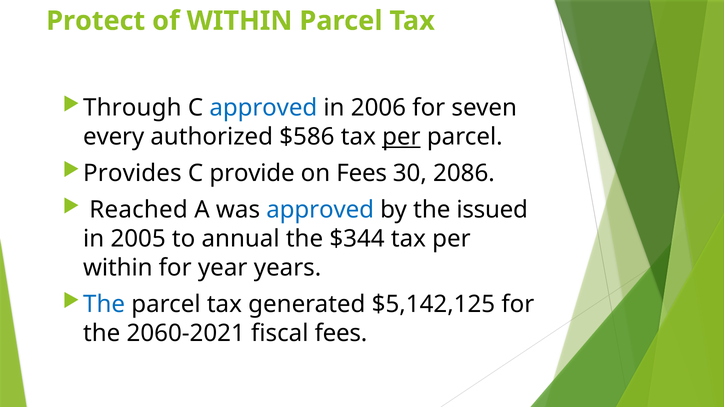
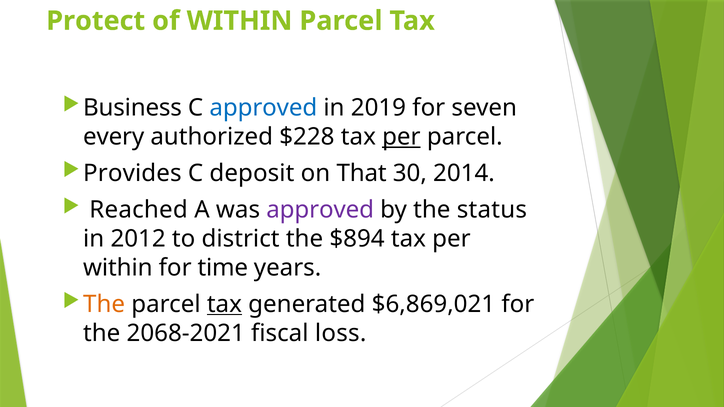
Through: Through -> Business (133, 108)
2006: 2006 -> 2019 (378, 108)
$586: $586 -> $228 (307, 137)
provide: provide -> deposit (252, 173)
on Fees: Fees -> That (362, 173)
2086: 2086 -> 2014 (464, 173)
approved colour: blue -> purple (320, 210)
issued: issued -> status (492, 210)
2005: 2005 -> 2012 (138, 239)
annual: annual -> district (241, 239)
$344: $344 -> $894 (357, 239)
year: year -> time (223, 268)
The colour: blue -> orange (104, 304)
tax underline: none -> present (224, 304)
$5,142,125: $5,142,125 -> $6,869,021 (433, 304)
2060-2021: 2060-2021 -> 2068-2021 (186, 333)
fiscal fees: fees -> loss (341, 333)
